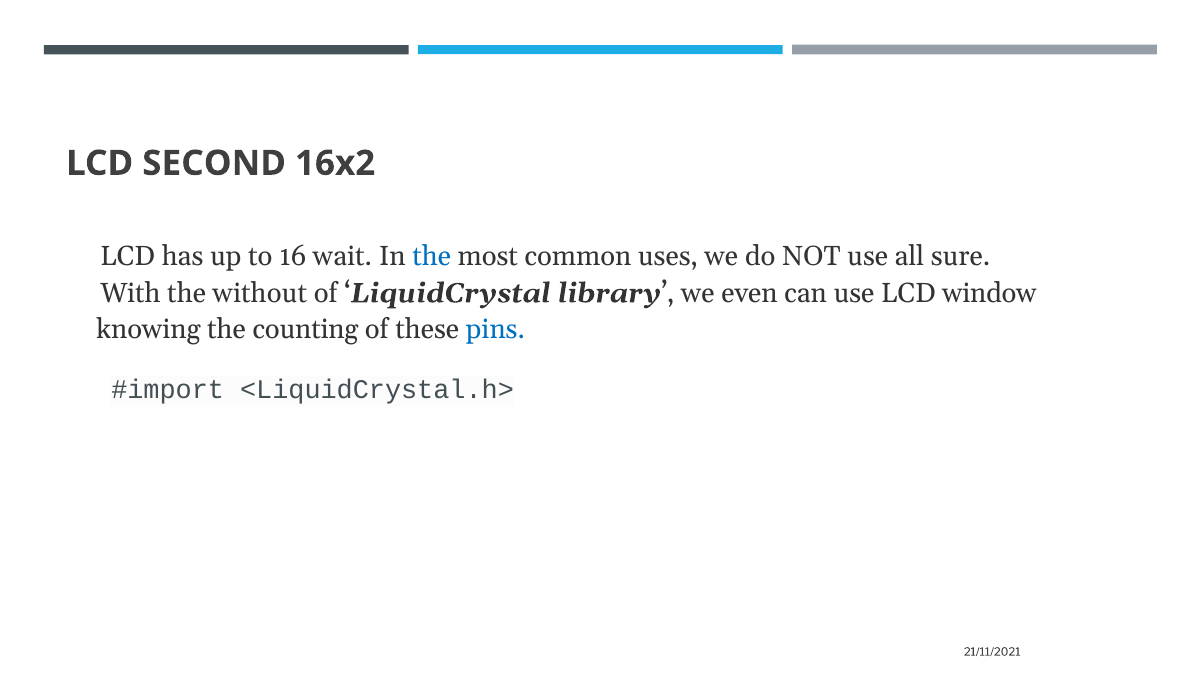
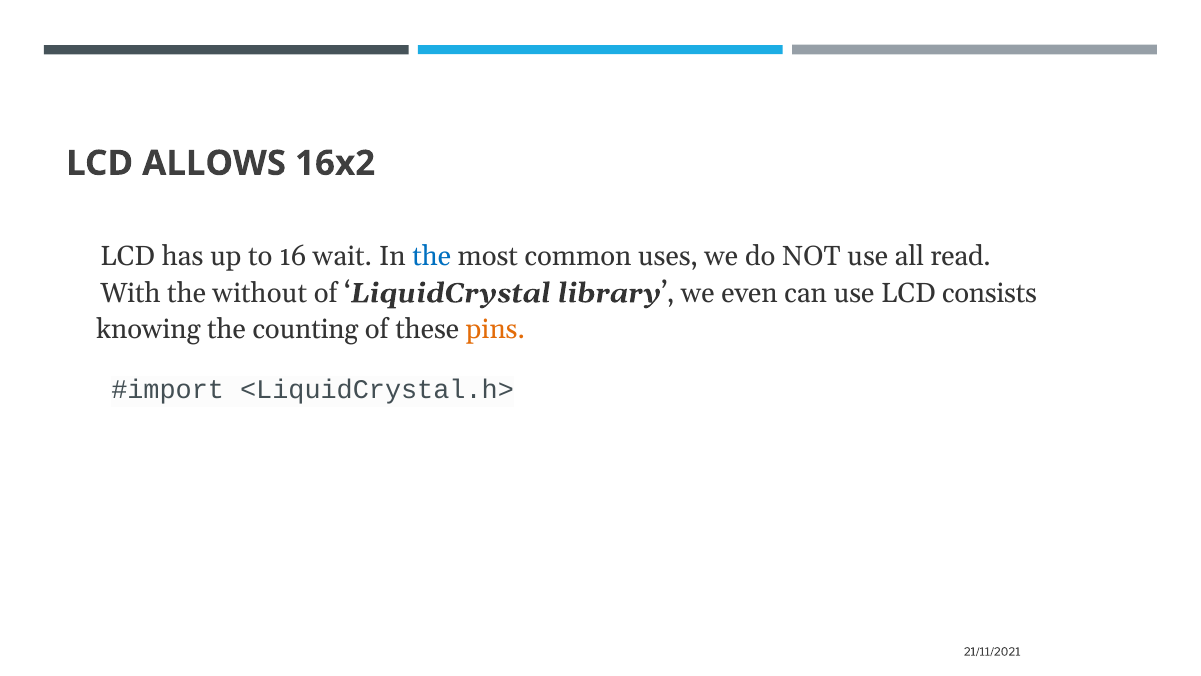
SECOND: SECOND -> ALLOWS (214, 163)
sure: sure -> read (961, 257)
window: window -> consists (989, 293)
pins colour: blue -> orange (495, 329)
